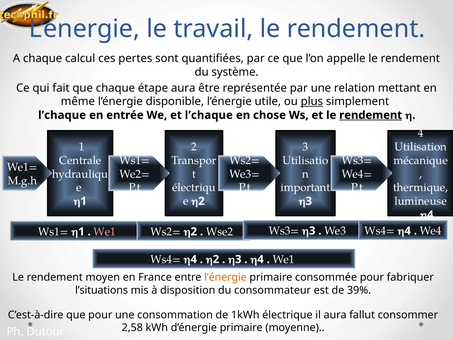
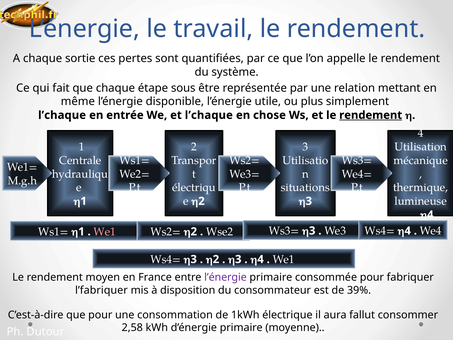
calcul: calcul -> sortie (80, 58)
étape aura: aura -> sous (183, 88)
plus underline: present -> none (312, 101)
important: important -> situations (305, 187)
4: 4 -> 3 (194, 259)
l’énergie colour: orange -> purple (225, 277)
l’situations: l’situations -> l’fabriquer (101, 290)
